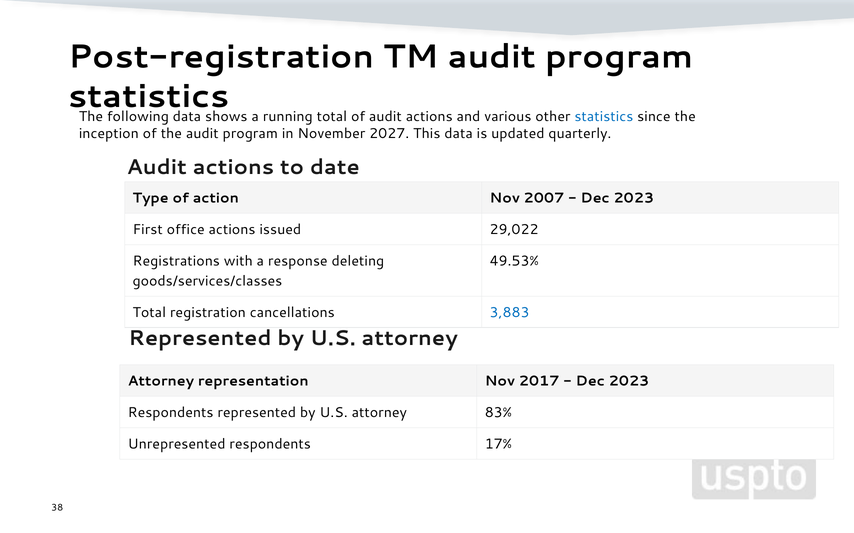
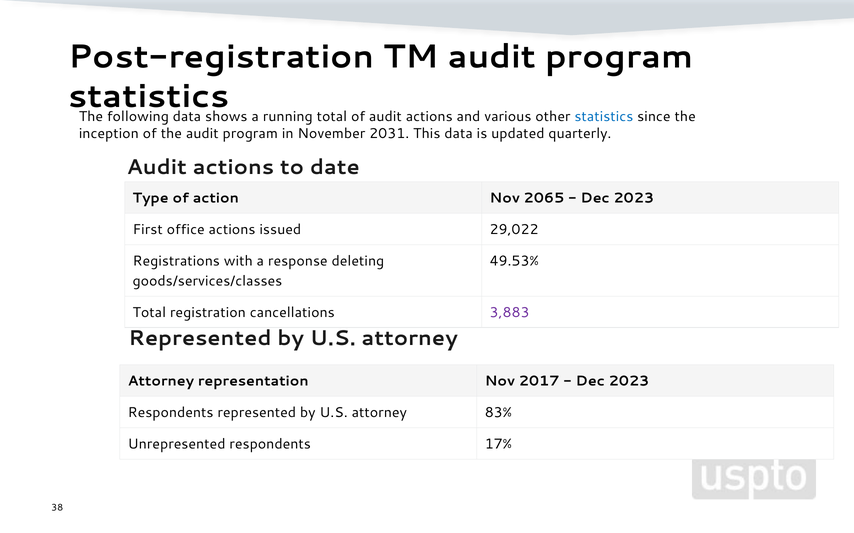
2027: 2027 -> 2031 (389, 134)
2007: 2007 -> 2065 (544, 198)
3,883 colour: blue -> purple (510, 313)
